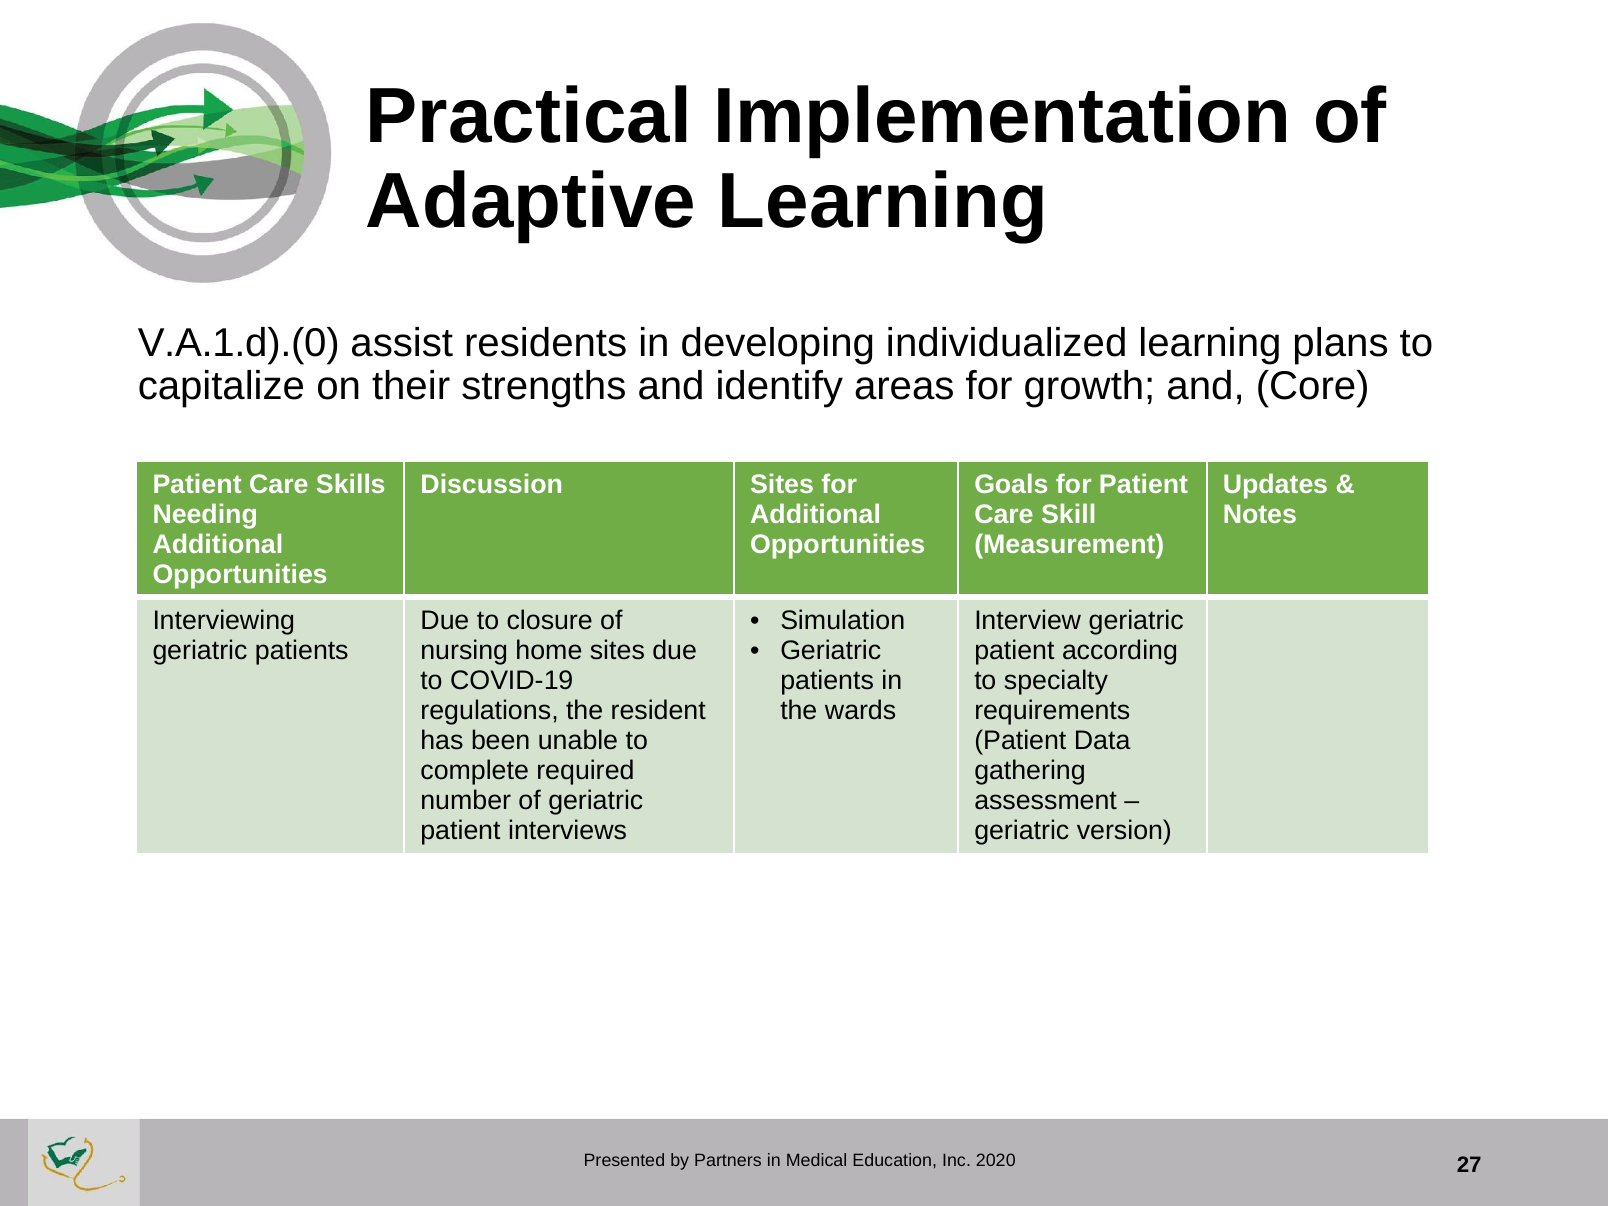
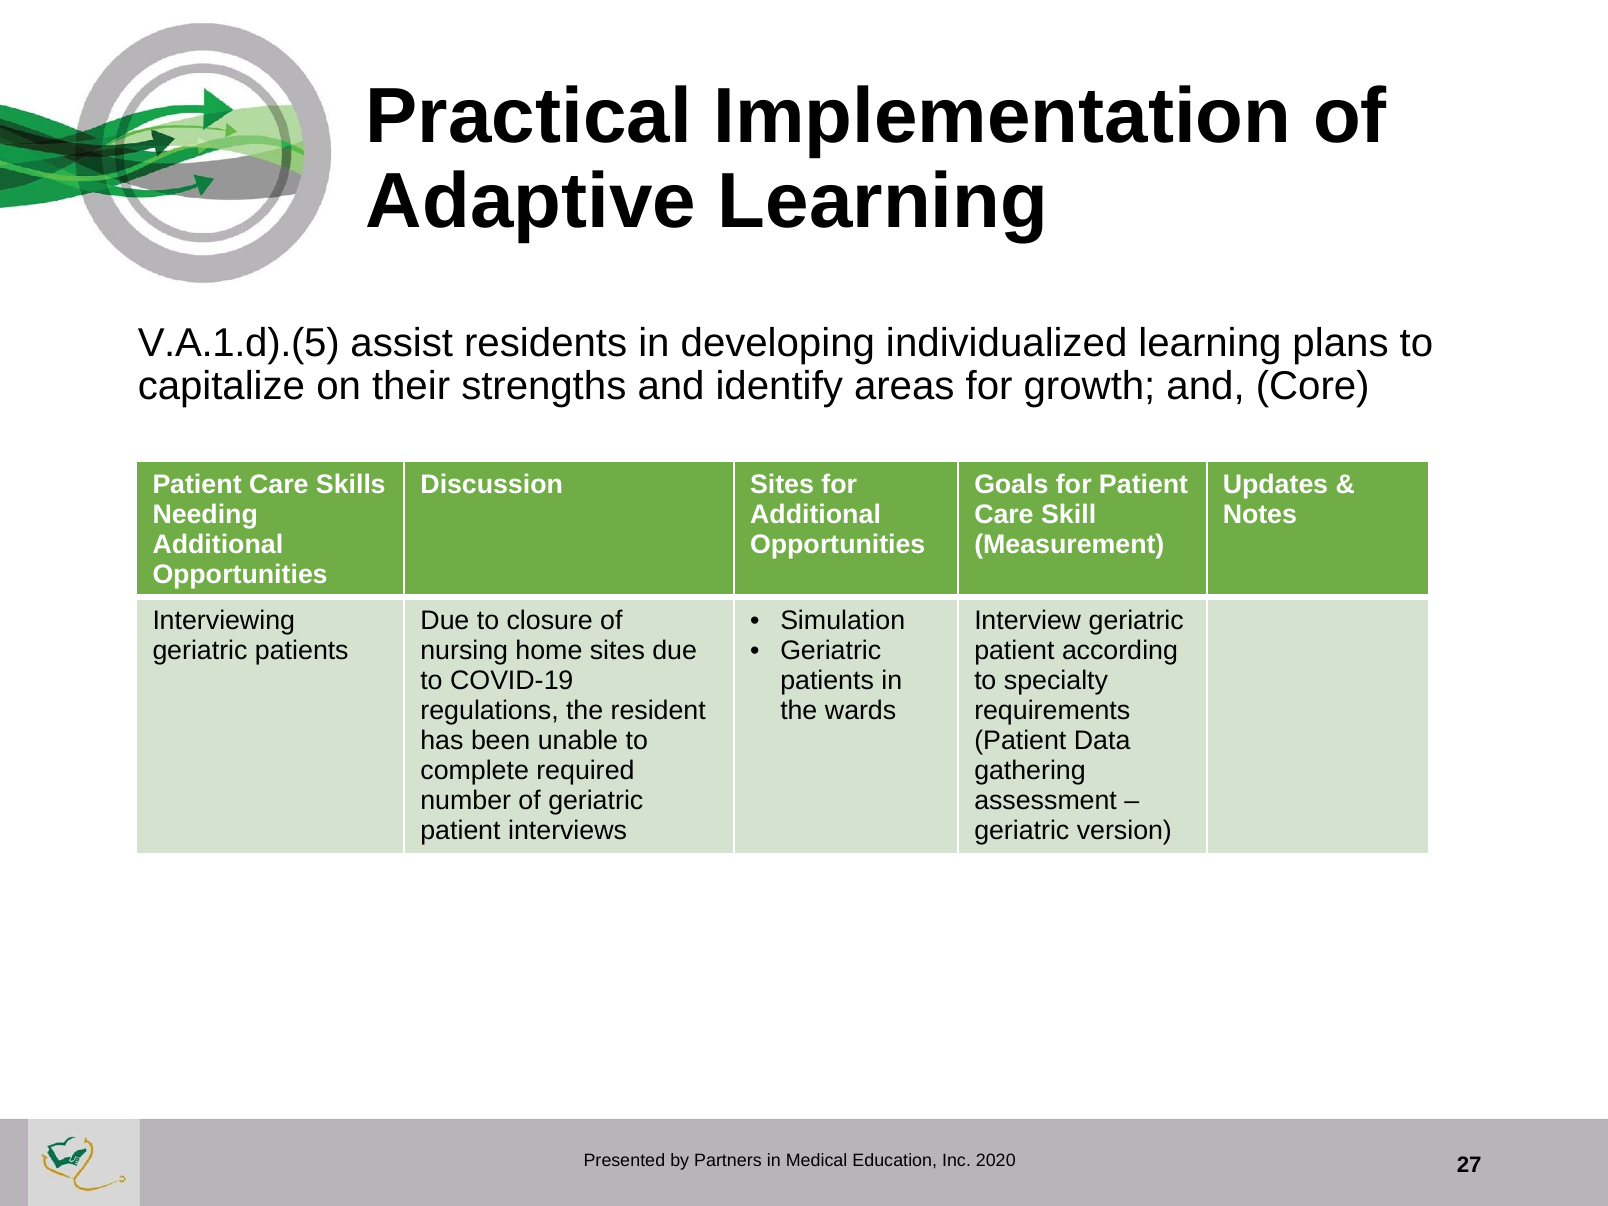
V.A.1.d).(0: V.A.1.d).(0 -> V.A.1.d).(5 (239, 343)
